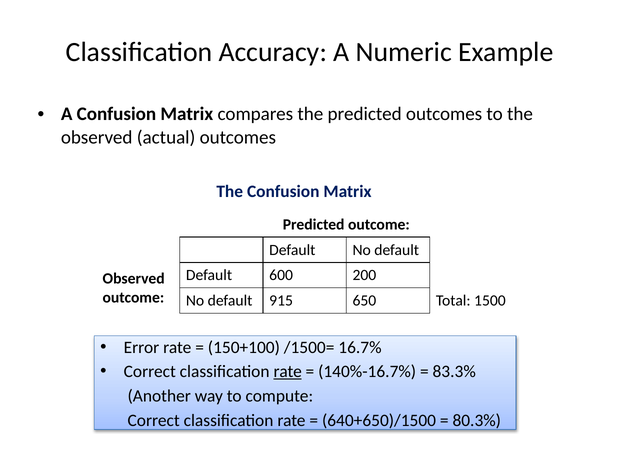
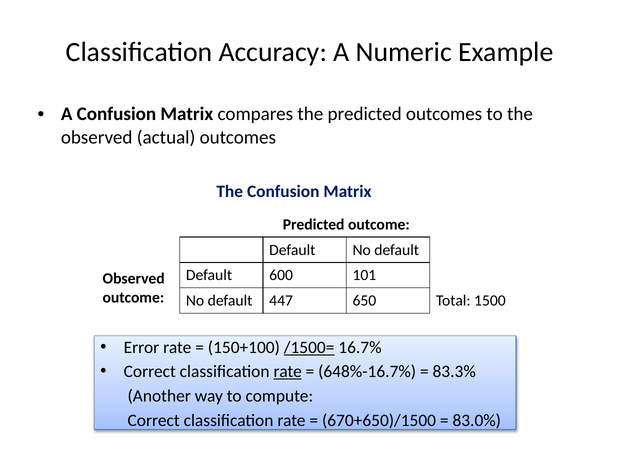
200: 200 -> 101 (364, 275)
915: 915 -> 447 (281, 301)
/1500= underline: none -> present (309, 347)
140%-16.7%: 140%-16.7% -> 648%-16.7% (367, 372)
640+650)/1500: 640+650)/1500 -> 670+650)/1500 (379, 420)
80.3%: 80.3% -> 83.0% (477, 420)
